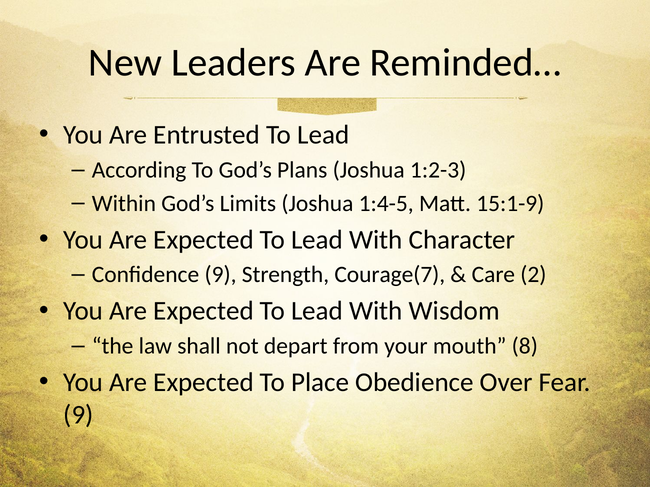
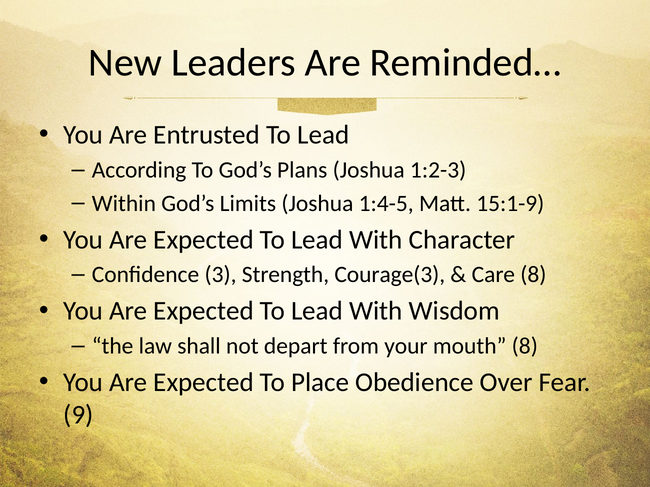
Confidence 9: 9 -> 3 (221, 275)
Courage(7: Courage(7 -> Courage(3 (390, 275)
Care 2: 2 -> 8 (533, 275)
